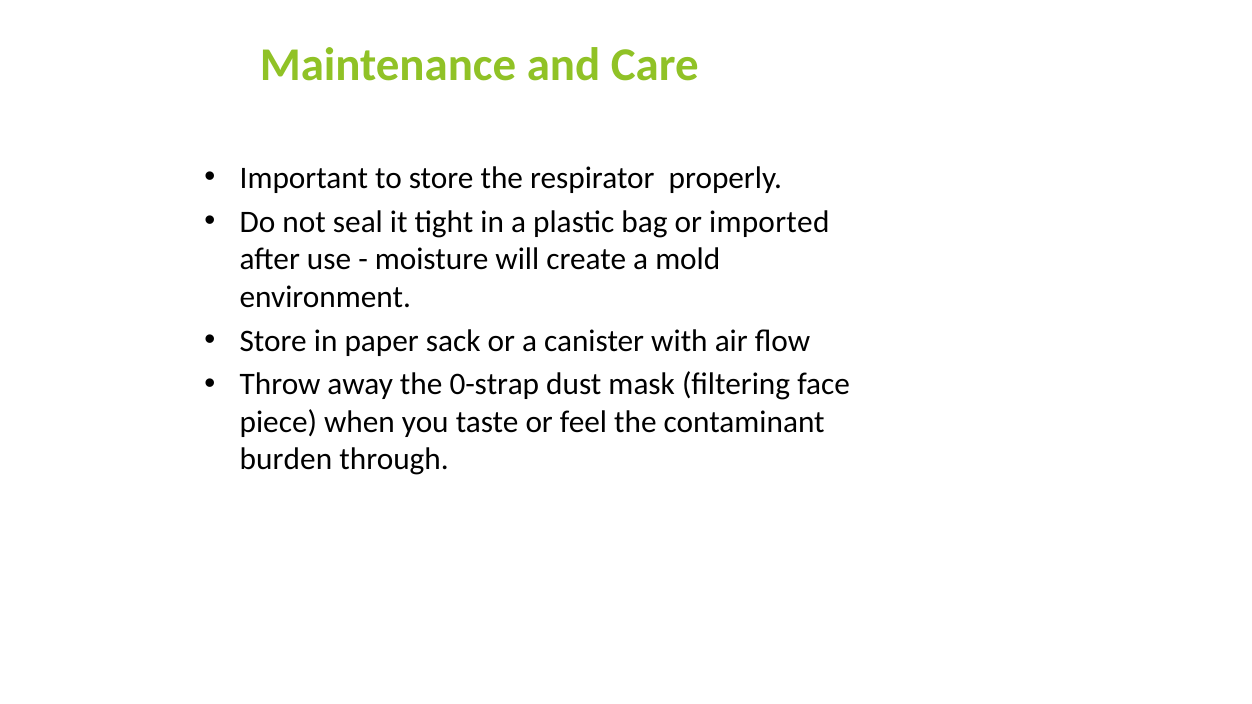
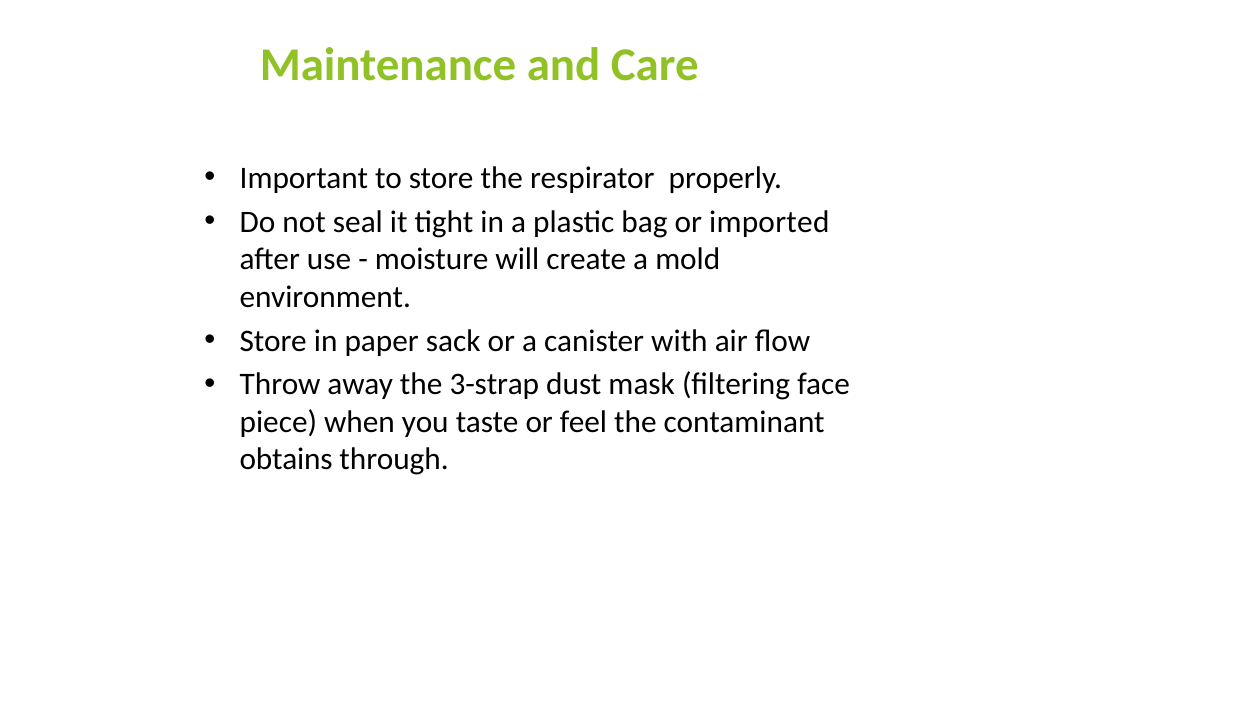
0-strap: 0-strap -> 3-strap (494, 385)
burden: burden -> obtains (286, 460)
